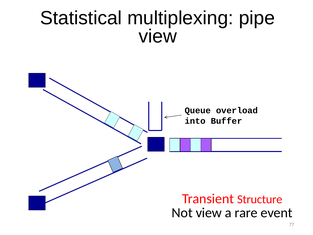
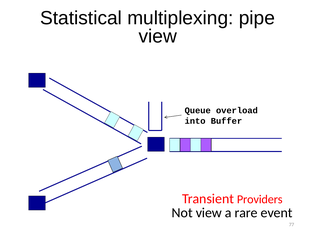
Structure: Structure -> Providers (260, 199)
